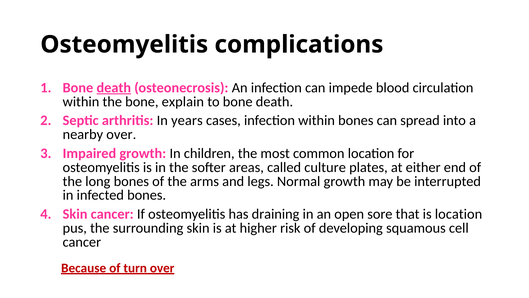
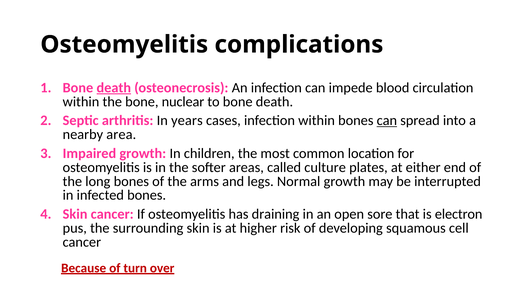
explain: explain -> nuclear (183, 102)
can underline: none -> present (387, 120)
nearby over: over -> area (121, 134)
is location: location -> electron (459, 214)
